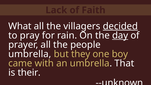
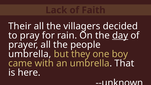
What: What -> Their (20, 26)
decided underline: present -> none (120, 26)
their: their -> here (29, 73)
